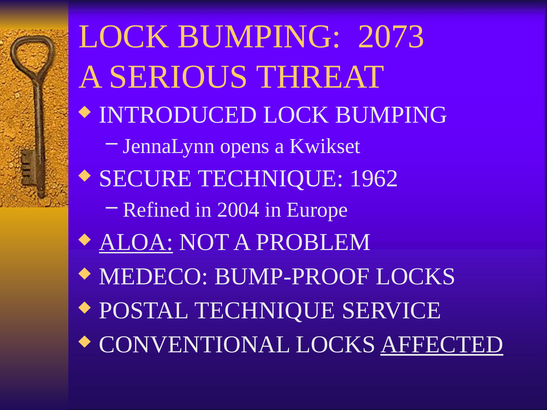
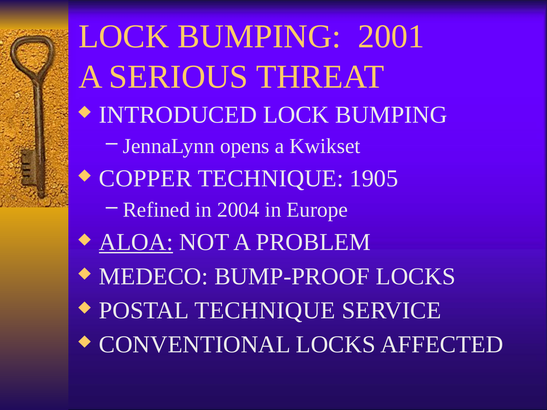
2073: 2073 -> 2001 (391, 37)
SECURE: SECURE -> COPPER (145, 179)
1962: 1962 -> 1905 (374, 179)
AFFECTED underline: present -> none (442, 345)
